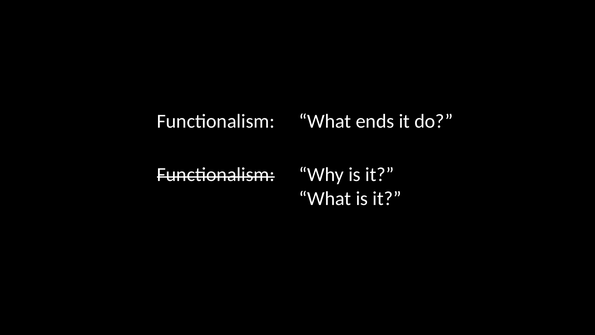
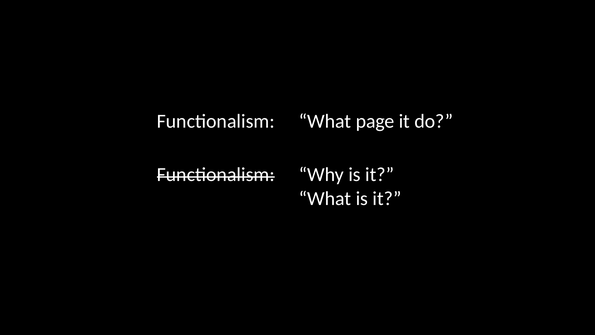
ends: ends -> page (375, 121)
